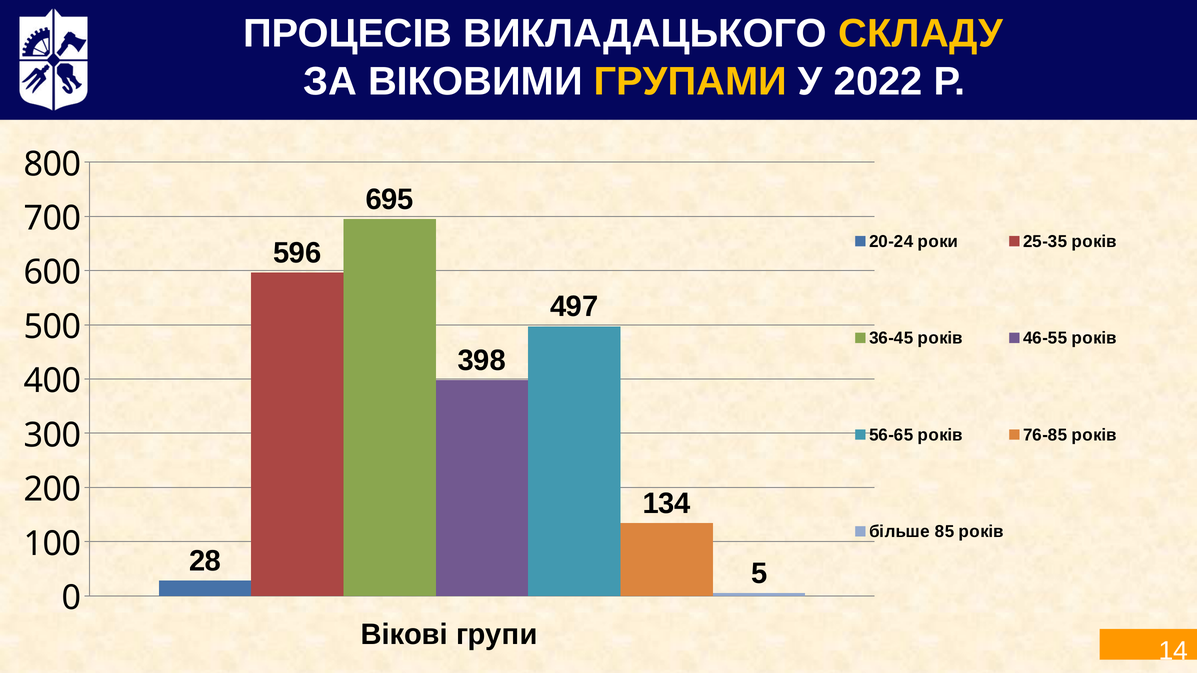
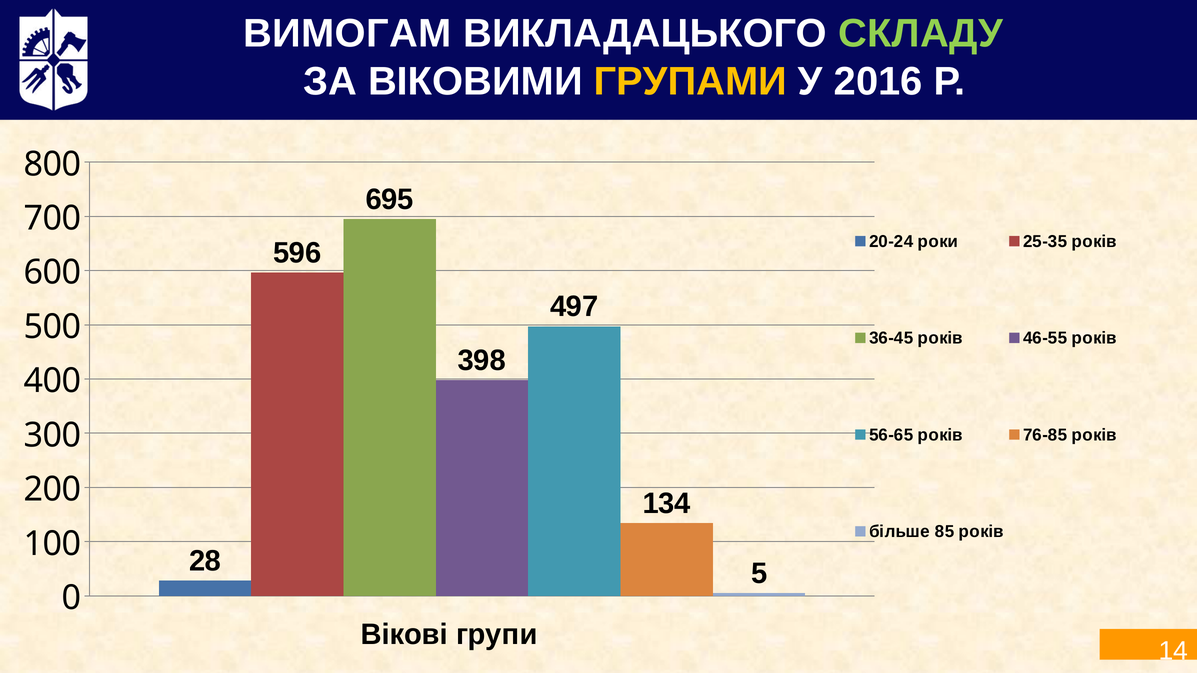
ПРОЦЕСІВ: ПРОЦЕСІВ -> ВИМОГАМ (347, 34)
СКЛАДУ colour: yellow -> light green (920, 34)
2022: 2022 -> 2016 (878, 82)
